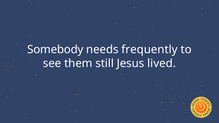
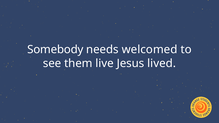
frequently: frequently -> welcomed (150, 50)
still: still -> live (105, 63)
